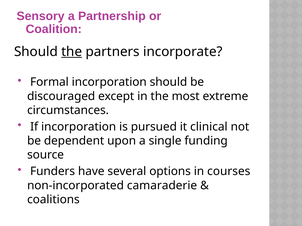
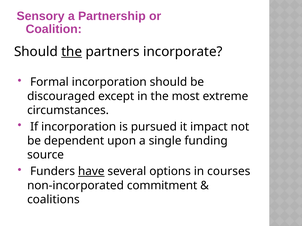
clinical: clinical -> impact (209, 127)
have underline: none -> present (91, 172)
camaraderie: camaraderie -> commitment (162, 186)
